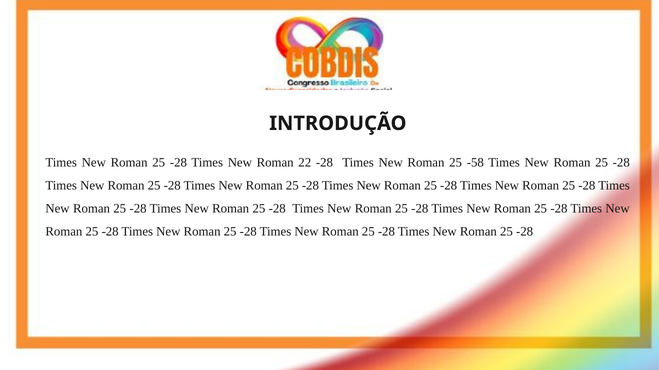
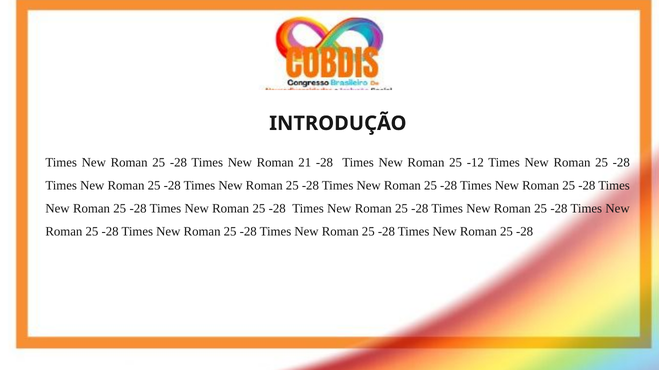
22: 22 -> 21 (305, 163)
-58: -58 -> -12 (475, 163)
